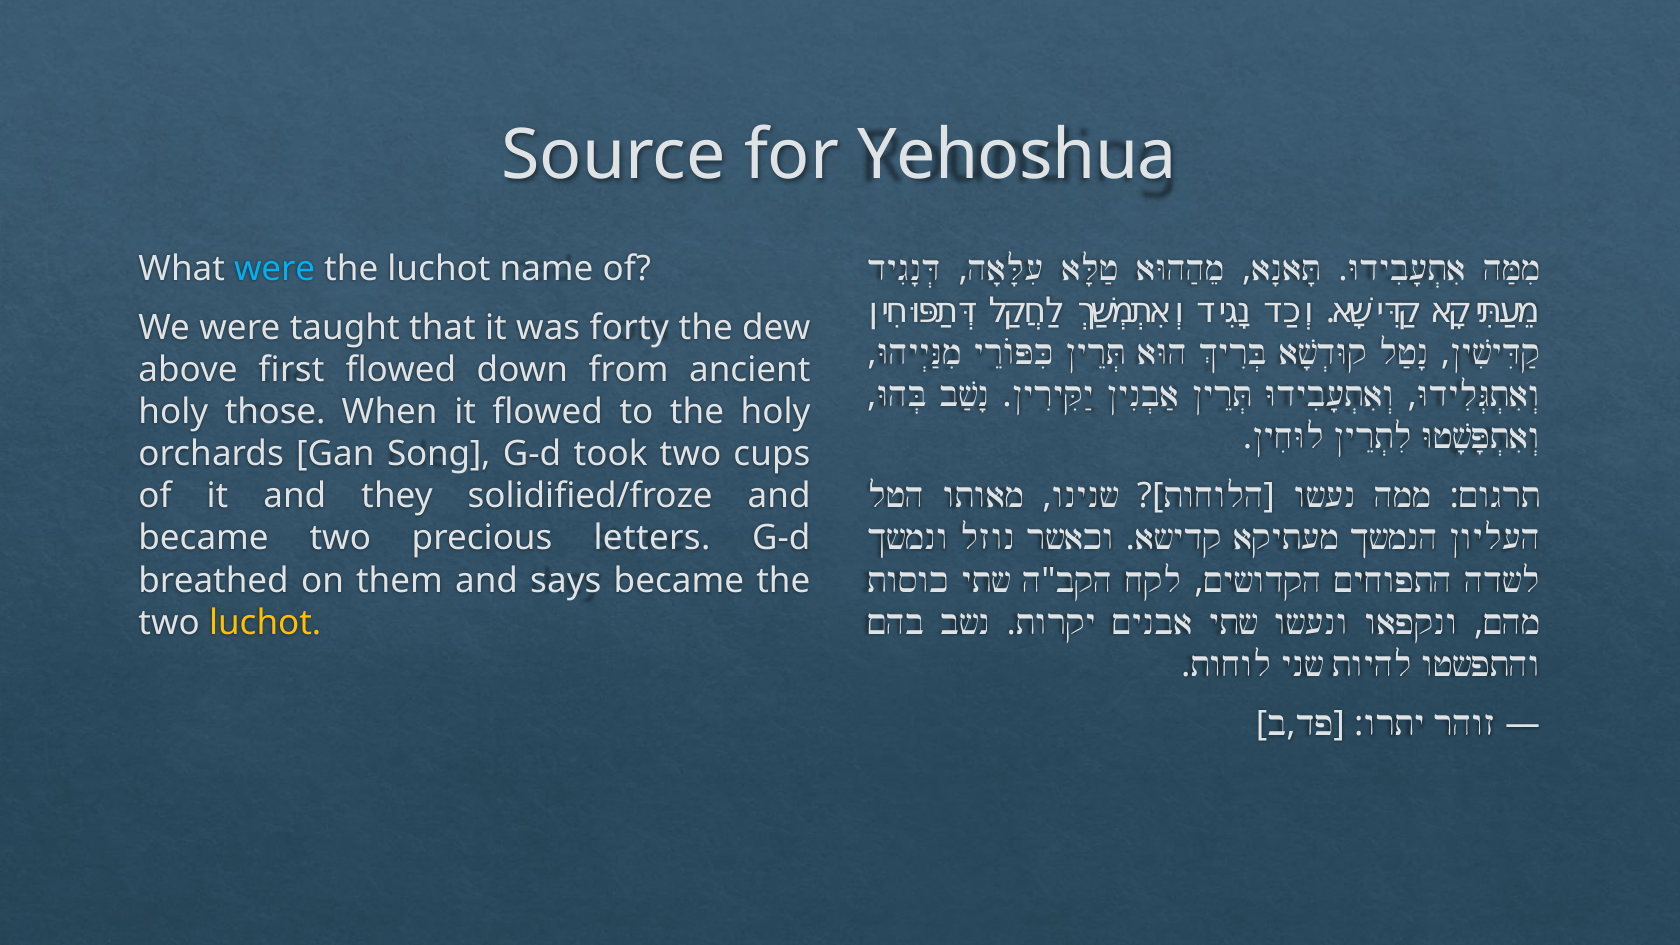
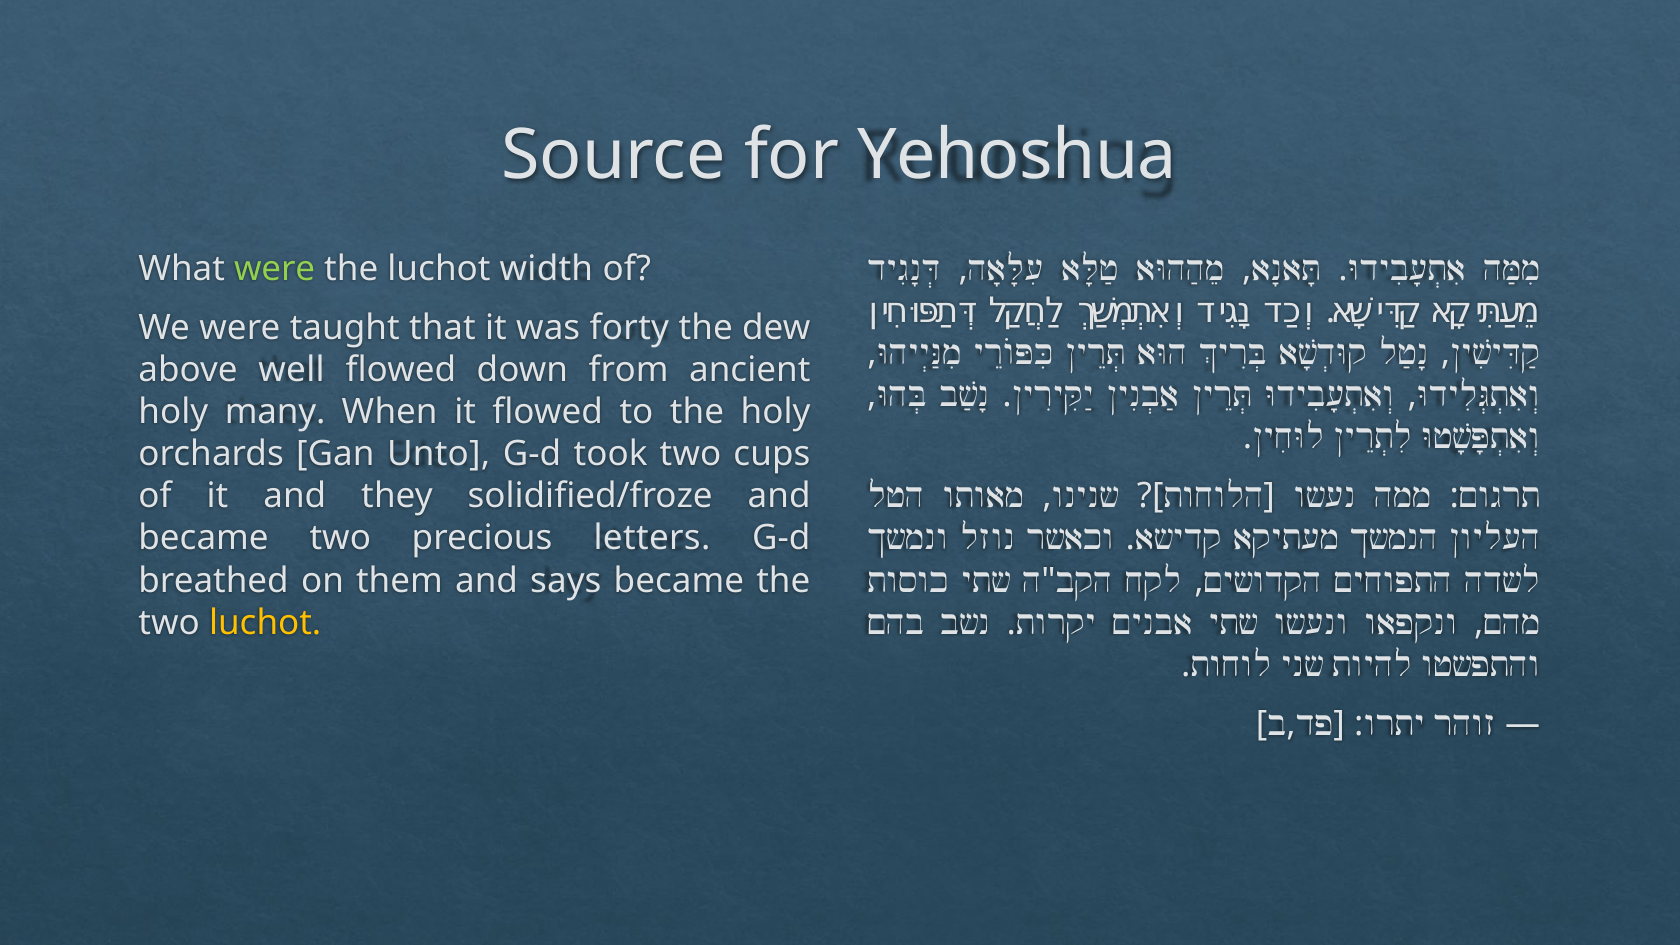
were colour: light blue -> light green (275, 269)
name: name -> width (546, 269)
first: first -> well (291, 370)
those: those -> many (275, 412)
Song: Song -> Unto (439, 454)
